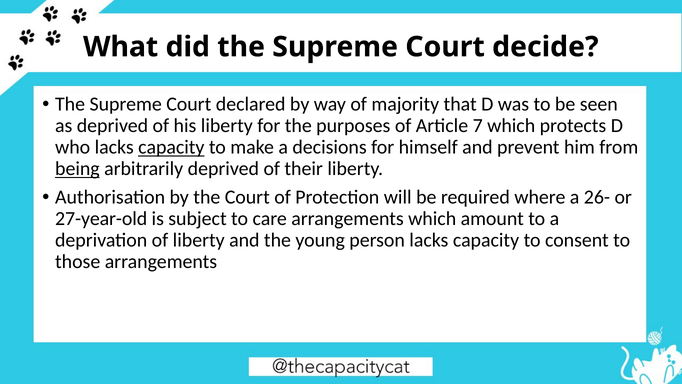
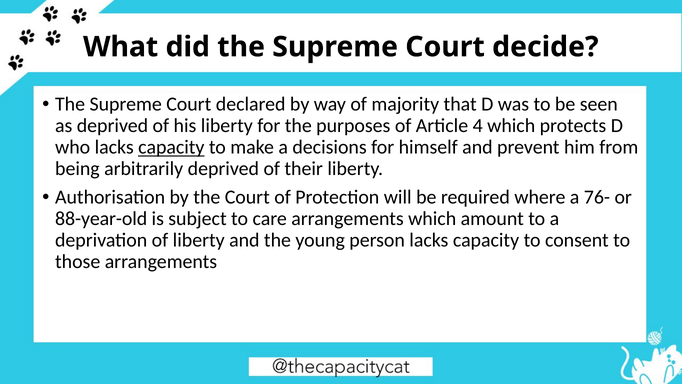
7: 7 -> 4 (478, 126)
being underline: present -> none (77, 169)
26-: 26- -> 76- (597, 197)
27-year-old: 27-year-old -> 88-year-old (101, 219)
